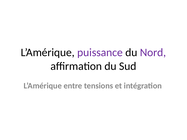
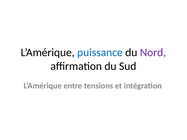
puissance colour: purple -> blue (100, 53)
